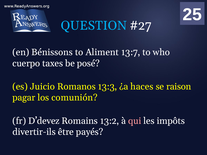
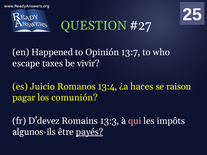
QUESTION colour: light blue -> light green (94, 26)
Bénissons: Bénissons -> Happened (52, 52)
Aliment: Aliment -> Opinión (102, 52)
cuerpo: cuerpo -> escape (26, 63)
posé: posé -> vivir (88, 63)
13:3: 13:3 -> 13:4 (107, 87)
13:2: 13:2 -> 13:3 (110, 121)
divertir-ils: divertir-ils -> algunos-ils (34, 132)
payés underline: none -> present (90, 132)
